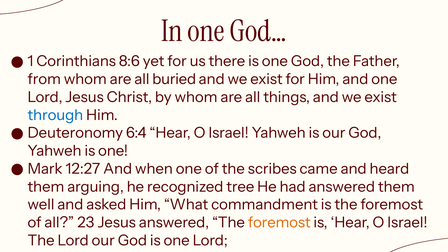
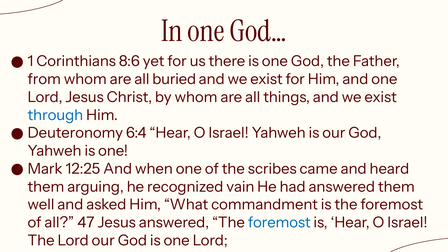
12:27: 12:27 -> 12:25 (83, 169)
tree: tree -> vain (240, 187)
23: 23 -> 47 (86, 223)
foremost colour: orange -> blue (279, 223)
